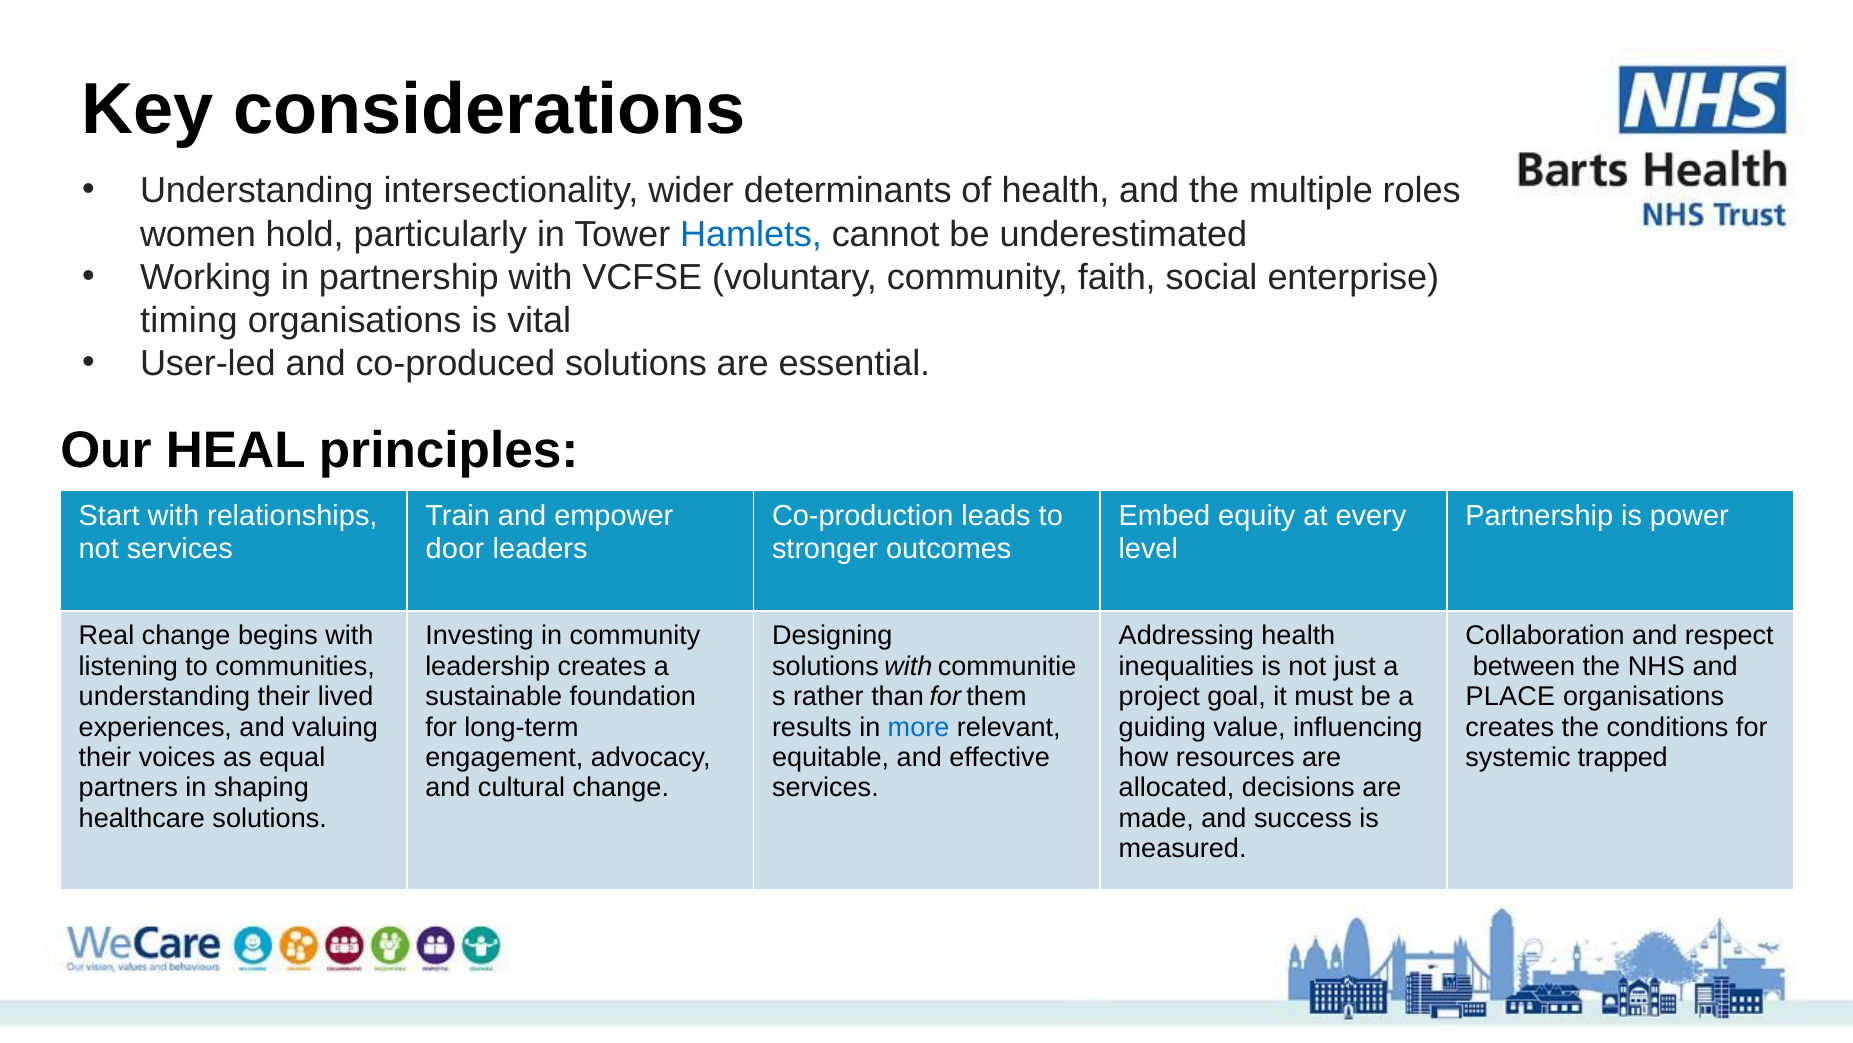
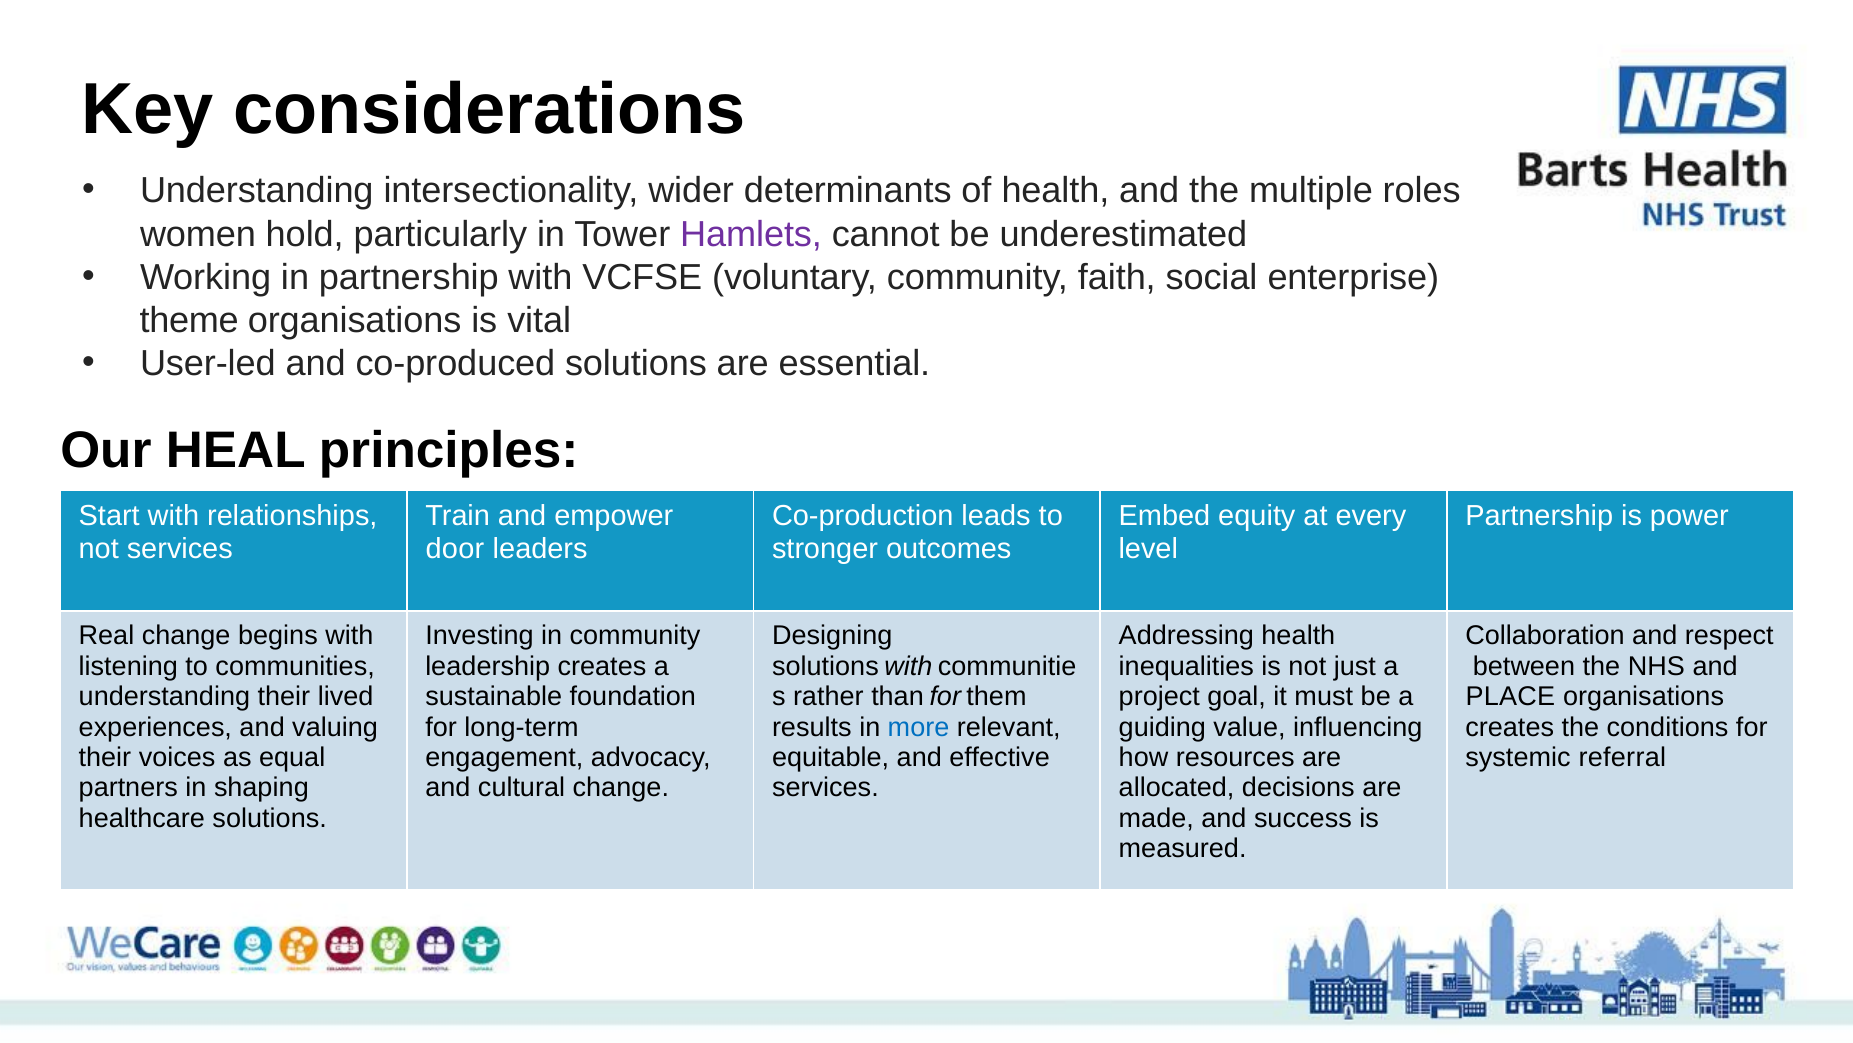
Hamlets colour: blue -> purple (751, 234)
timing: timing -> theme (189, 320)
trapped: trapped -> referral (1622, 757)
